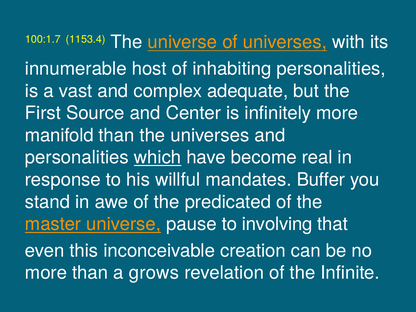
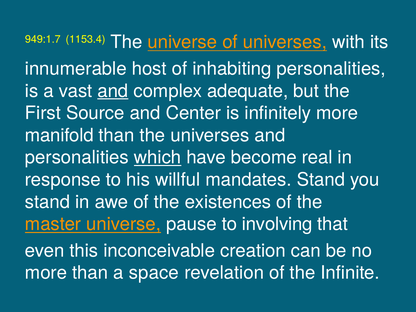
100:1.7: 100:1.7 -> 949:1.7 (43, 39)
and underline: none -> present (113, 91)
mandates Buffer: Buffer -> Stand (321, 180)
predicated: predicated -> existences (228, 202)
grows: grows -> space (154, 273)
